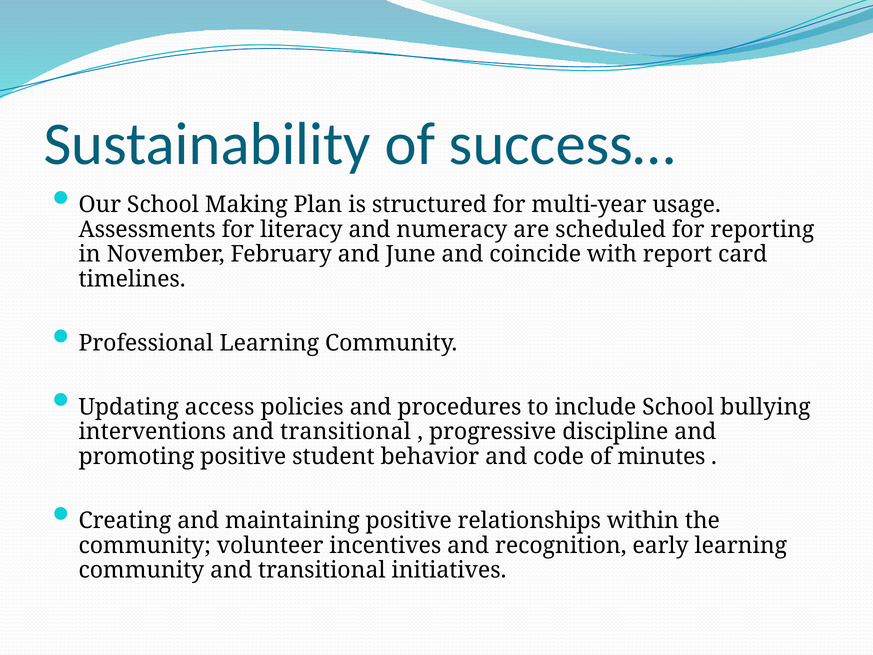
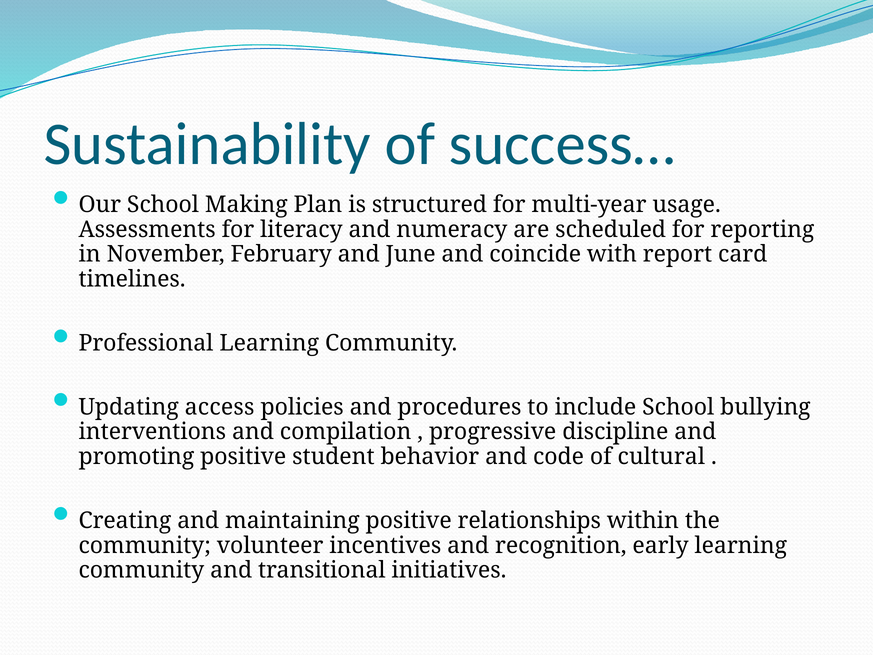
interventions and transitional: transitional -> compilation (346, 432)
minutes: minutes -> cultural (661, 457)
